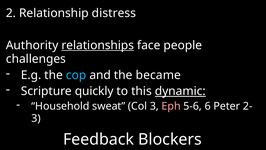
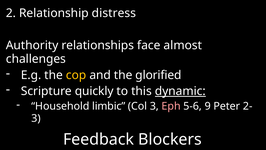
relationships underline: present -> none (98, 45)
people: people -> almost (183, 45)
cop colour: light blue -> yellow (76, 75)
became: became -> glorified (158, 75)
sweat: sweat -> limbic (109, 106)
6: 6 -> 9 (208, 106)
